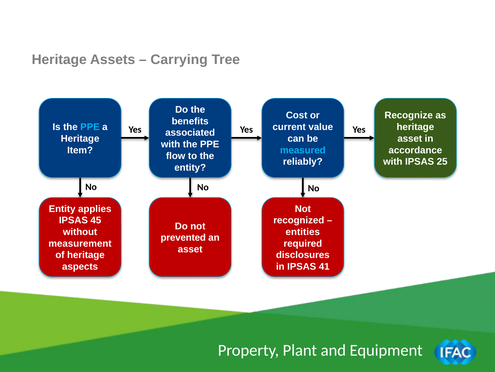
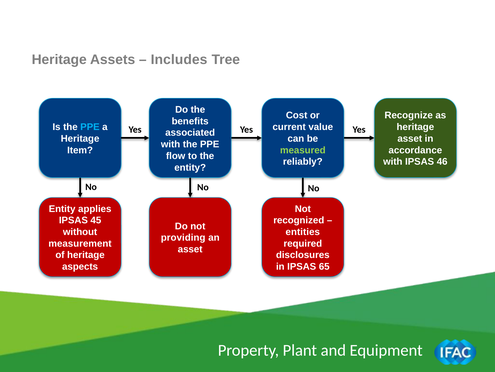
Carrying: Carrying -> Includes (179, 59)
measured colour: light blue -> light green (303, 150)
25: 25 -> 46 (442, 161)
prevented: prevented -> providing (183, 237)
41: 41 -> 65 (324, 266)
